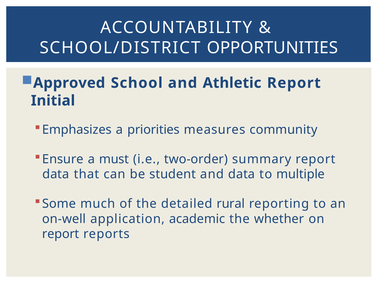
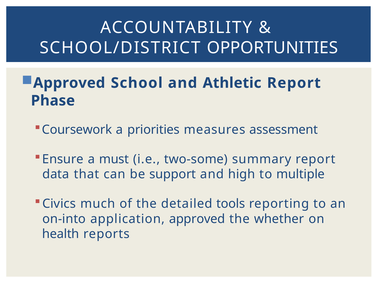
Initial: Initial -> Phase (53, 100)
Emphasizes: Emphasizes -> Coursework (77, 130)
community: community -> assessment (284, 130)
two-order: two-order -> two-some (196, 159)
student: student -> support (173, 174)
and data: data -> high (242, 174)
Some: Some -> Civics (59, 203)
rural: rural -> tools (231, 203)
on-well: on-well -> on-into (64, 219)
application academic: academic -> approved (197, 219)
report: report -> health (61, 234)
